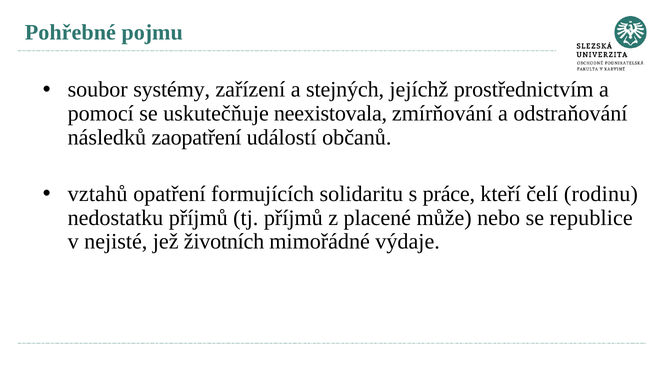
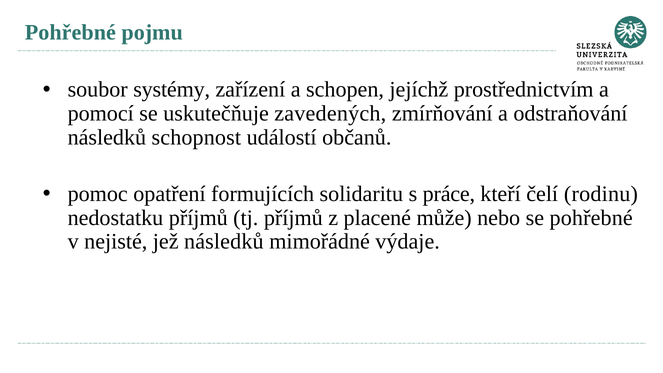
stejných: stejných -> schopen (345, 90)
neexistovala: neexistovala -> zavedených (330, 114)
zaopatření: zaopatření -> schopnost (196, 137)
vztahů: vztahů -> pomoc (98, 194)
se republice: republice -> pohřebné (591, 218)
jež životních: životních -> následků (224, 242)
